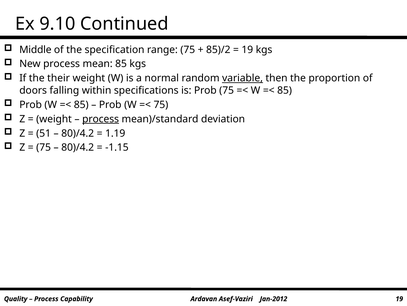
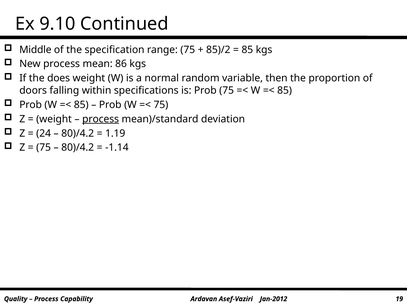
19: 19 -> 85 (247, 50)
mean 85: 85 -> 86 (121, 64)
their: their -> does (59, 78)
variable underline: present -> none (243, 78)
51: 51 -> 24 (44, 133)
-1.15: -1.15 -> -1.14 (117, 147)
